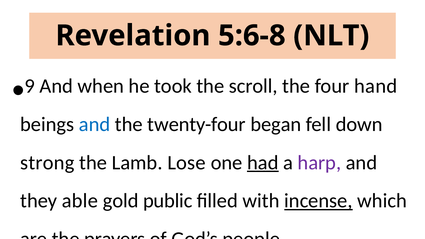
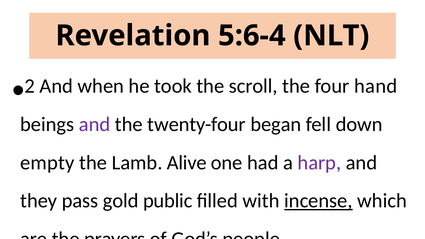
5:6-8: 5:6-8 -> 5:6-4 (252, 36)
9: 9 -> 2 (30, 86)
and colour: blue -> purple (95, 124)
strong: strong -> empty (47, 163)
Lose: Lose -> Alive (187, 163)
had underline: present -> none (263, 163)
able: able -> pass (80, 201)
